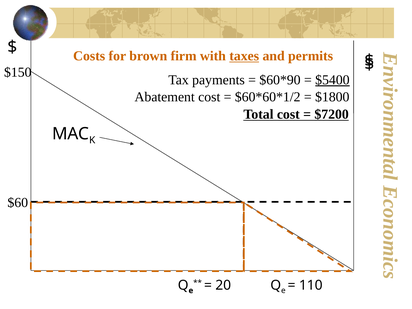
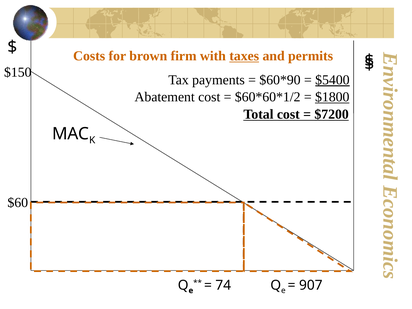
$1800 underline: none -> present (332, 97)
20: 20 -> 74 (223, 285)
110: 110 -> 907 (311, 285)
